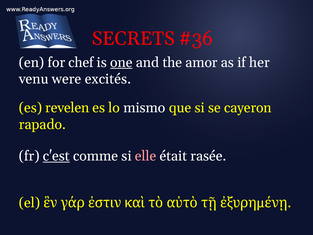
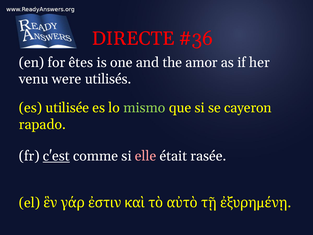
SECRETS: SECRETS -> DIRECTE (133, 39)
chef: chef -> êtes (81, 62)
one underline: present -> none (121, 62)
excités: excités -> utilisés (108, 79)
revelen: revelen -> utilisée (67, 108)
mismo colour: white -> light green (144, 108)
